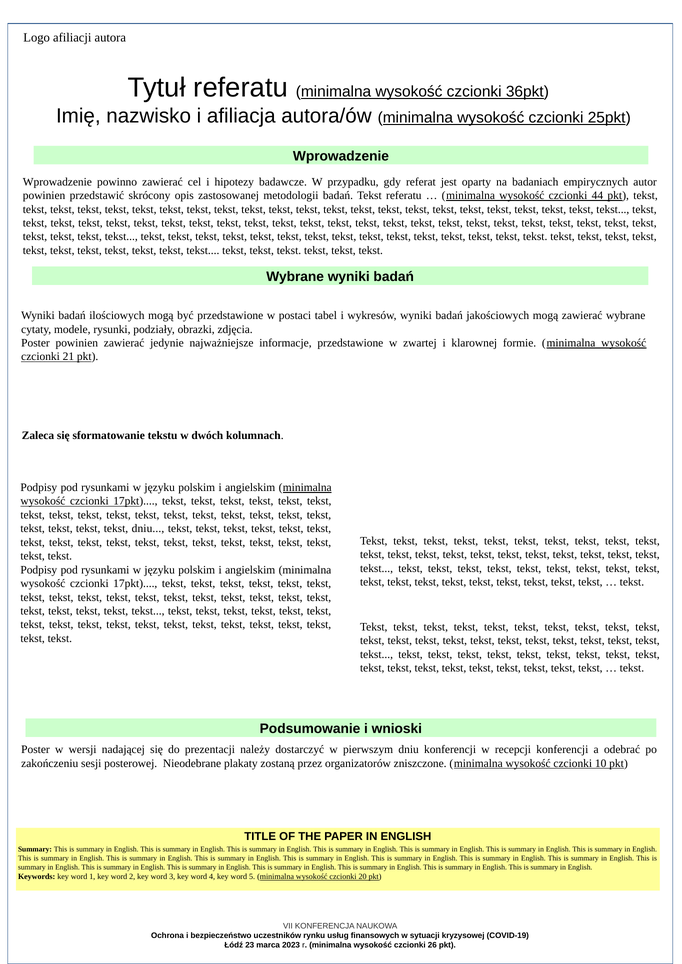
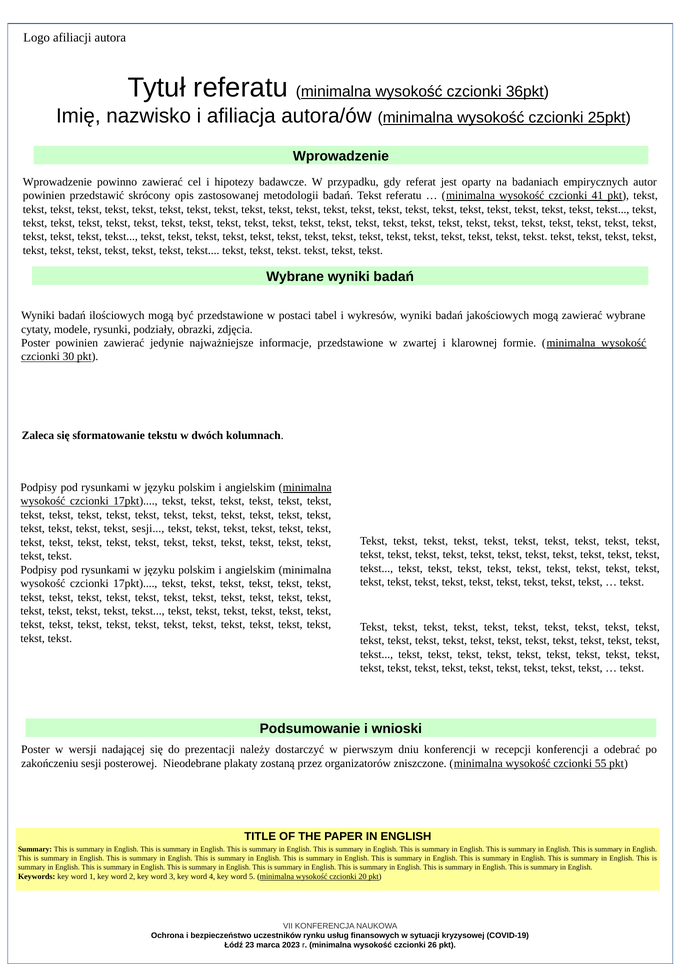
44: 44 -> 41 (597, 196)
21: 21 -> 30 (68, 357)
tekst dniu: dniu -> sesji (148, 529)
10: 10 -> 55 (601, 764)
